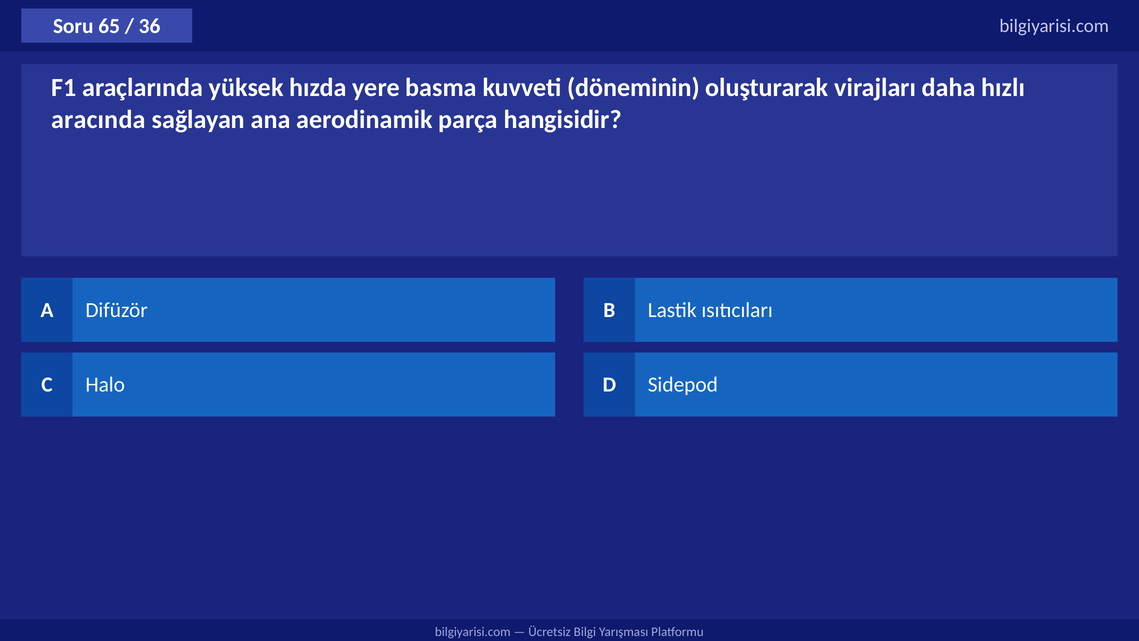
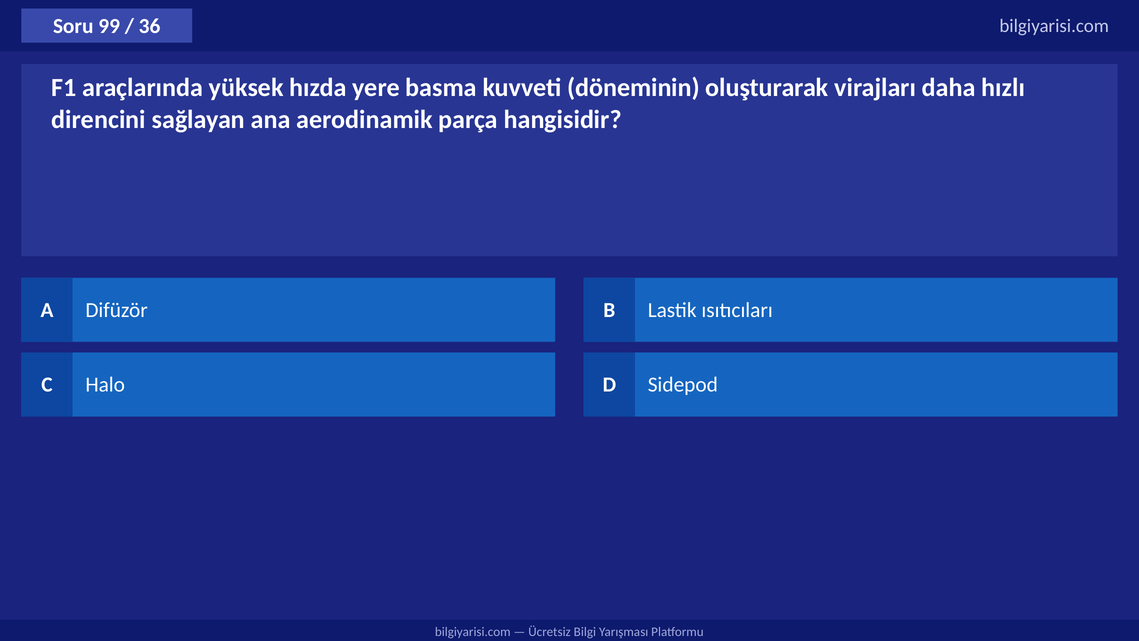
65: 65 -> 99 (109, 26)
aracında: aracında -> direncini (99, 119)
